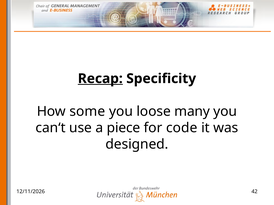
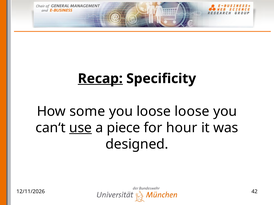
loose many: many -> loose (192, 112)
use underline: none -> present (81, 128)
code: code -> hour (182, 128)
